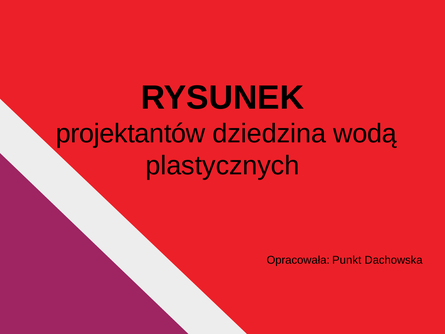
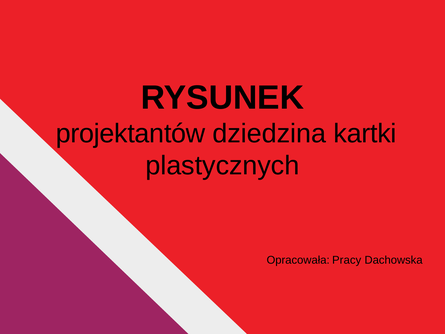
wodą: wodą -> kartki (365, 133)
Punkt: Punkt -> Pracy (347, 260)
